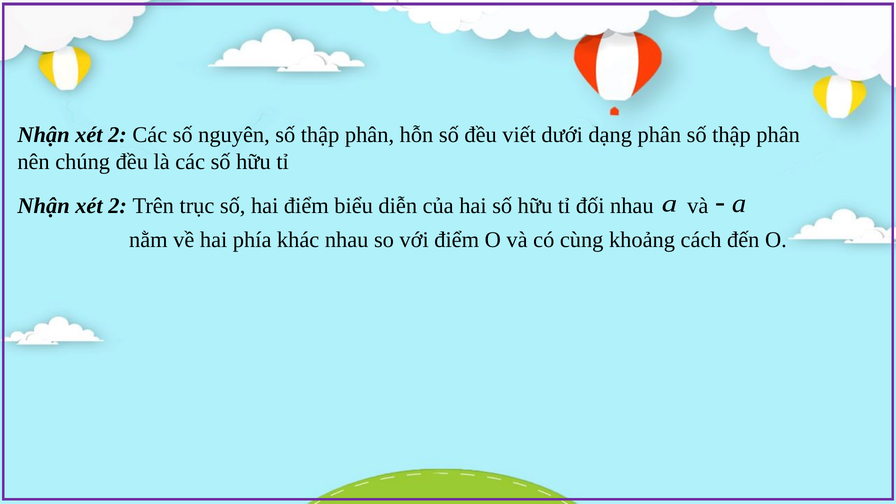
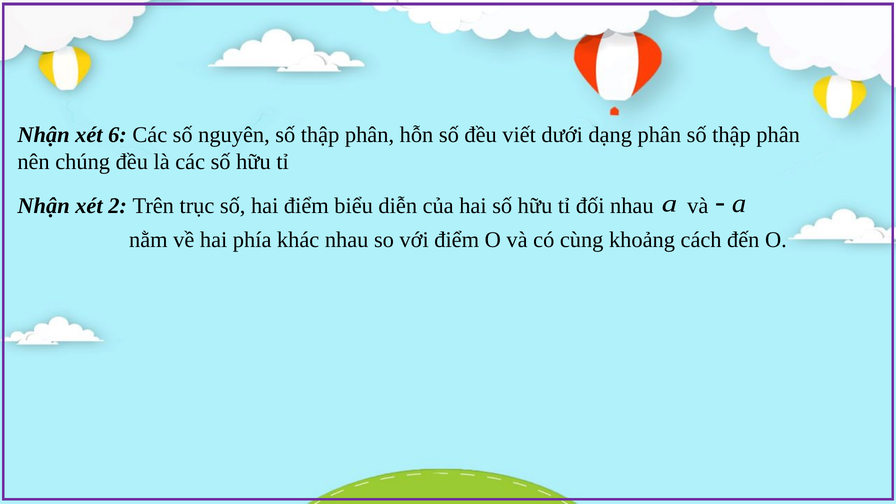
2: 2 -> 6 (117, 135)
